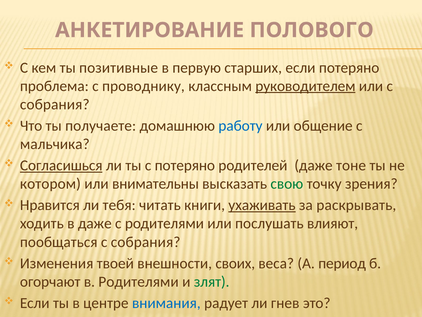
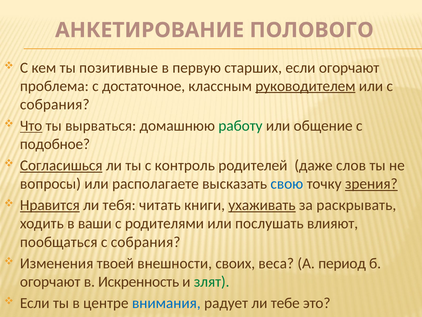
если потеряно: потеряно -> огорчают (349, 68)
проводнику: проводнику -> достаточное (144, 86)
Что underline: none -> present (31, 126)
получаете: получаете -> вырваться (101, 126)
работу colour: blue -> green (240, 126)
мальчика: мальчика -> подобное (55, 144)
с потеряно: потеряно -> контроль (185, 165)
тоне: тоне -> слов (351, 165)
котором: котором -> вопросы (50, 184)
внимательны: внимательны -> располагаете (155, 184)
свою colour: green -> blue (287, 184)
зрения underline: none -> present (371, 184)
Нравится underline: none -> present (50, 205)
в даже: даже -> ваши (95, 223)
в Родителями: Родителями -> Искренность (139, 281)
гнев: гнев -> тебе (285, 303)
